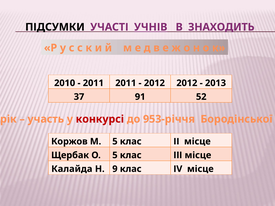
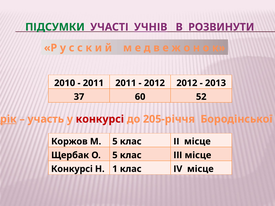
ПІДСУМКИ colour: black -> green (55, 27)
ЗНАХОДИТЬ: ЗНАХОДИТЬ -> РОЗВИНУТИ (221, 27)
91: 91 -> 60 (140, 97)
рік underline: none -> present (8, 119)
953-річчя: 953-річчя -> 205-річчя (169, 119)
Калайда: Калайда -> Конкурсі (72, 169)
9: 9 -> 1 (115, 169)
